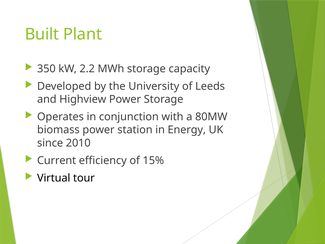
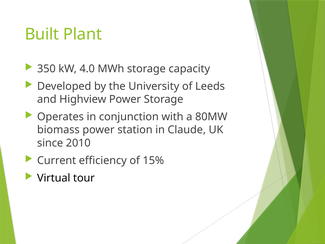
2.2: 2.2 -> 4.0 (87, 69)
Energy: Energy -> Claude (187, 130)
